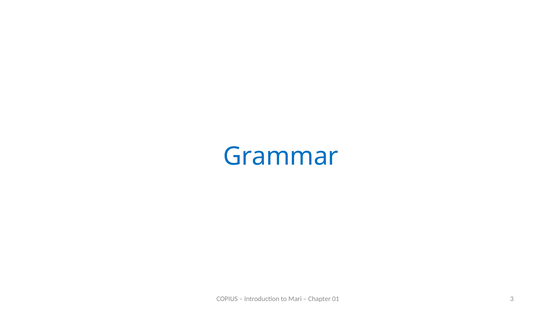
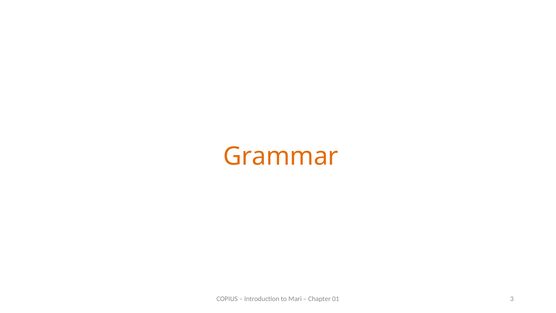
Grammar colour: blue -> orange (281, 156)
